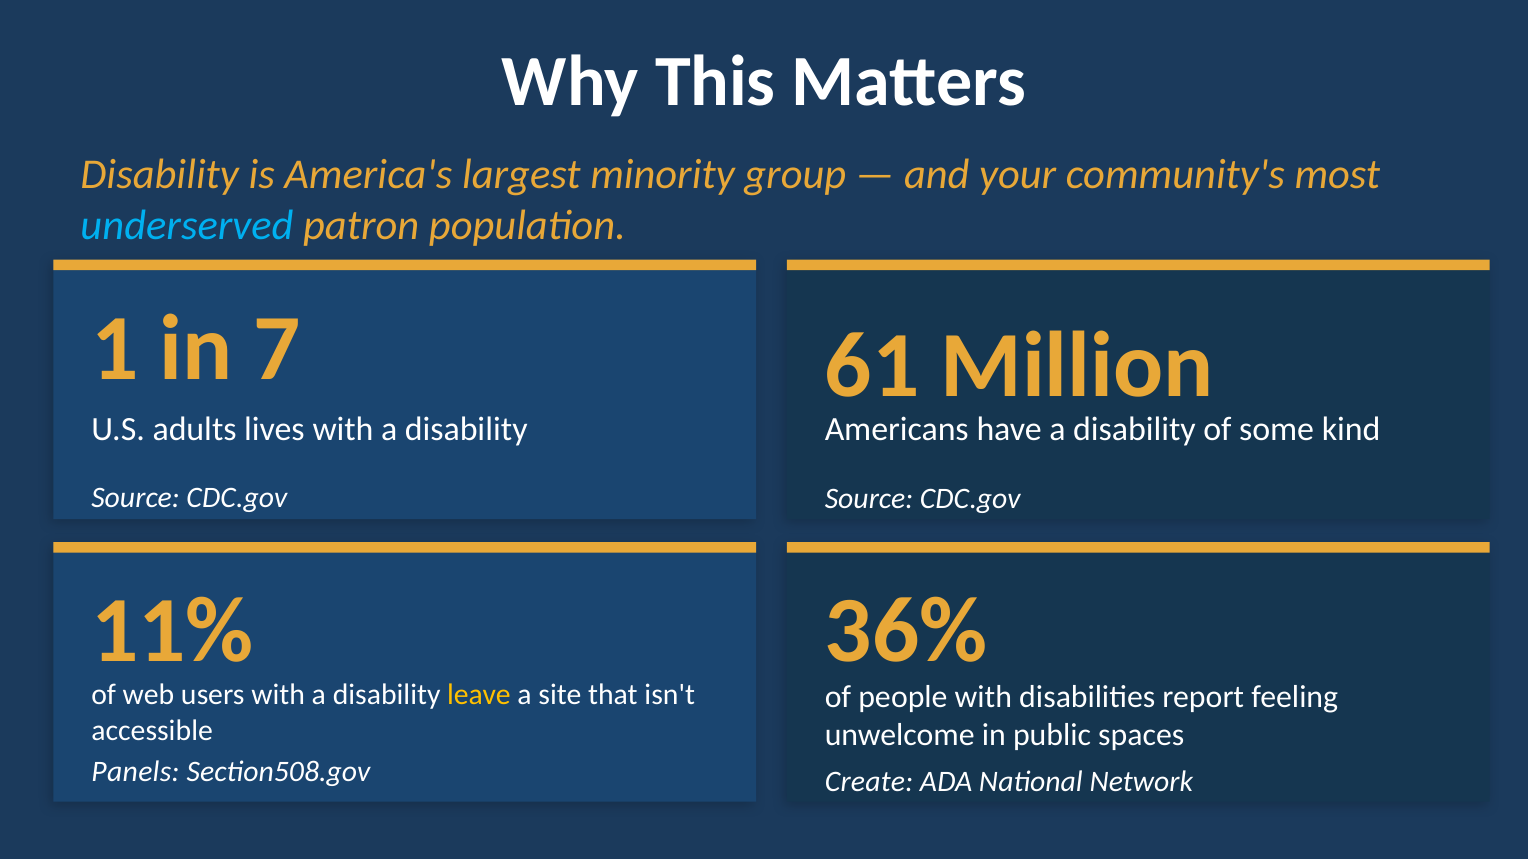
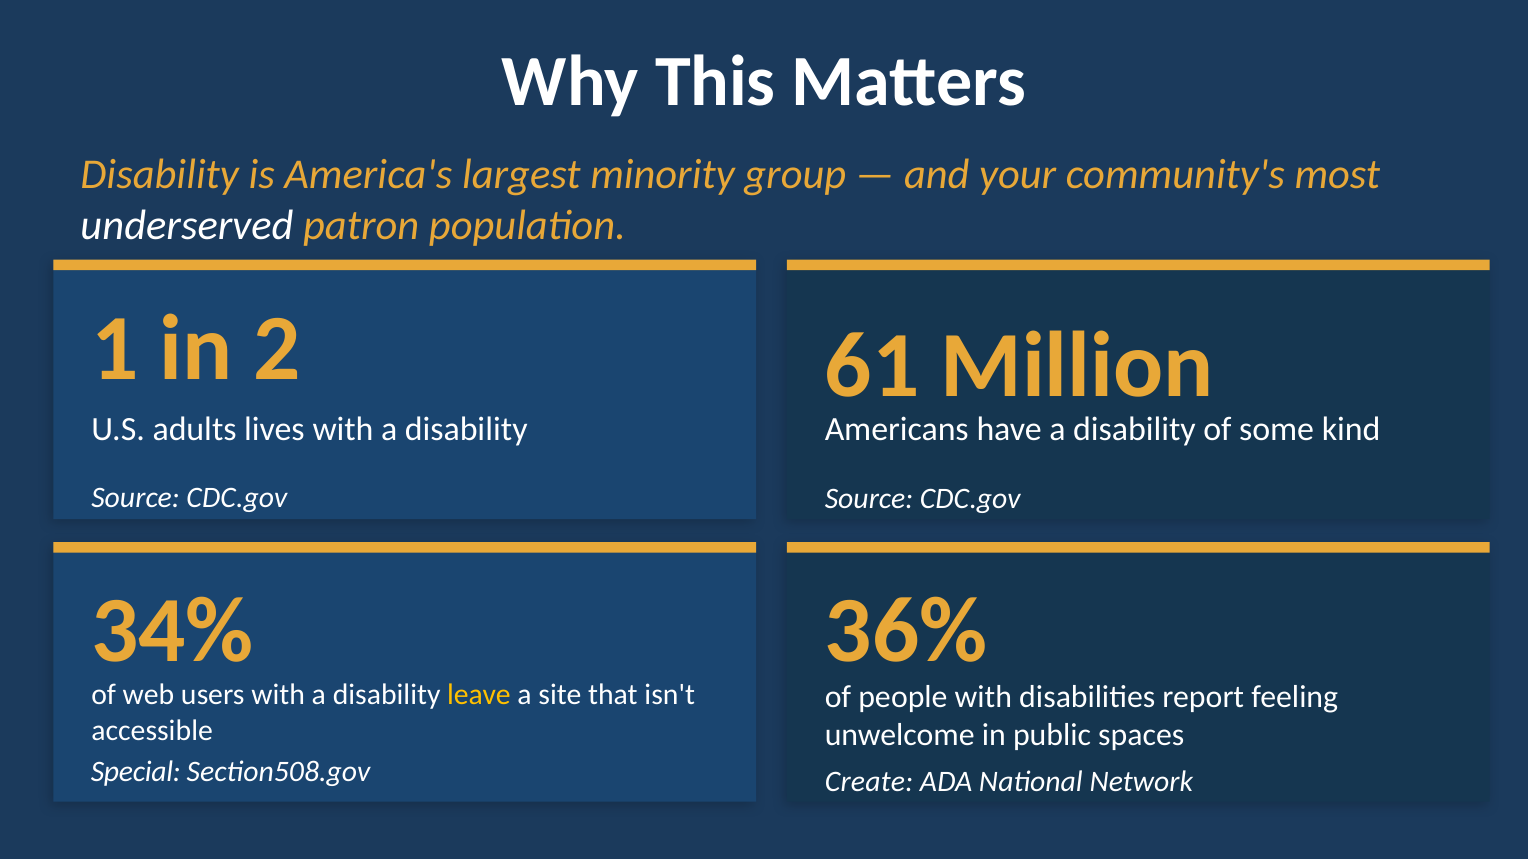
underserved colour: light blue -> white (187, 226)
7: 7 -> 2 (277, 348)
11%: 11% -> 34% (173, 631)
Panels: Panels -> Special (136, 773)
